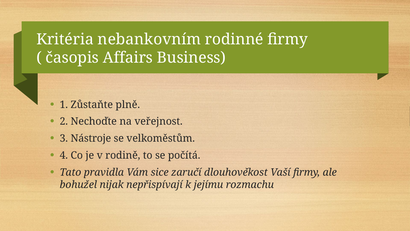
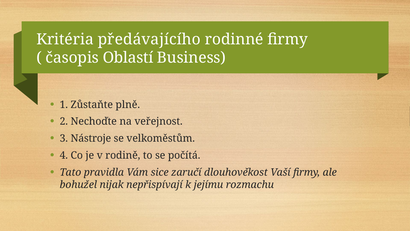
nebankovním: nebankovním -> předávajícího (149, 39)
Affairs: Affairs -> Oblastí (128, 58)
